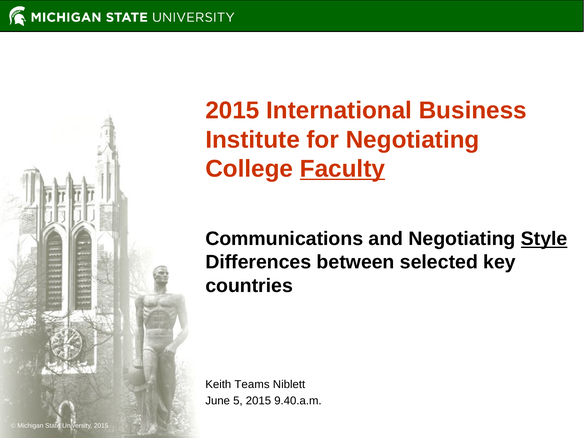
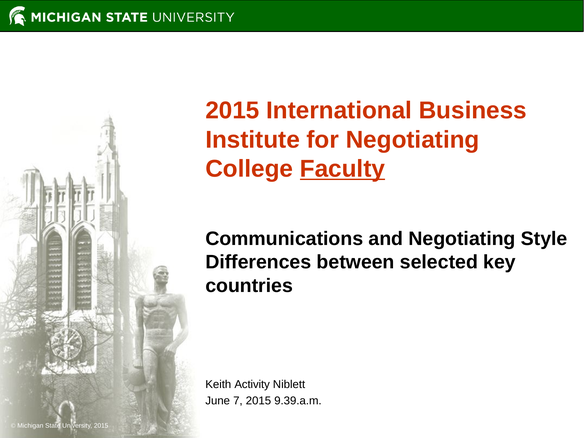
Style underline: present -> none (544, 239)
Teams: Teams -> Activity (252, 384)
5: 5 -> 7 (238, 401)
9.40.a.m: 9.40.a.m -> 9.39.a.m (298, 401)
